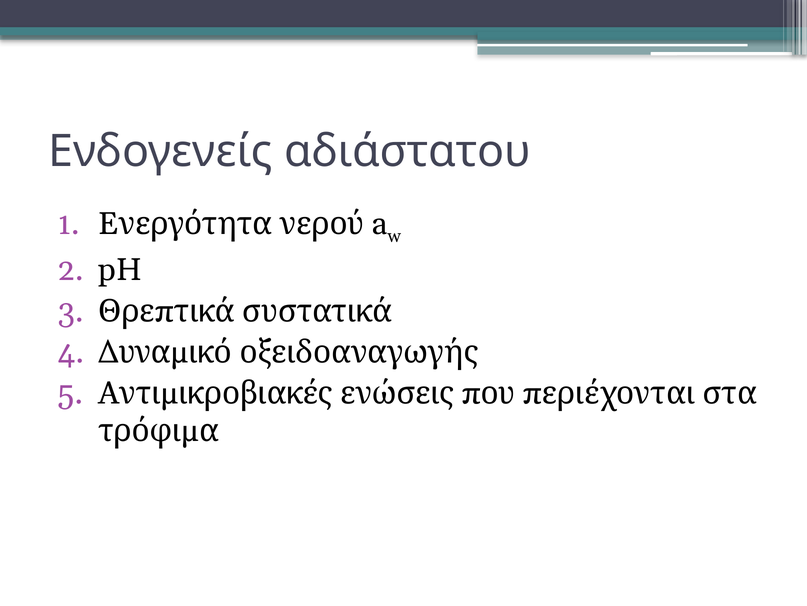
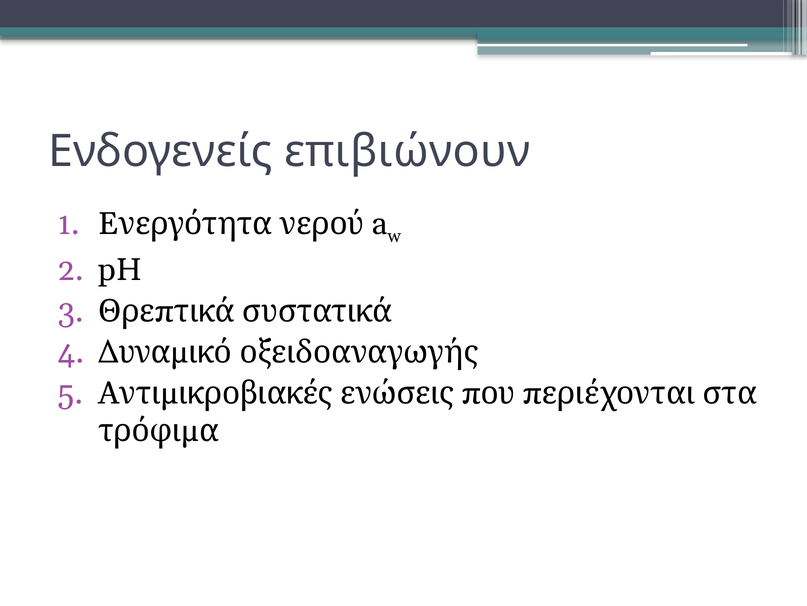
αδιάστατου: αδιάστατου -> επιβιώνουν (407, 151)
